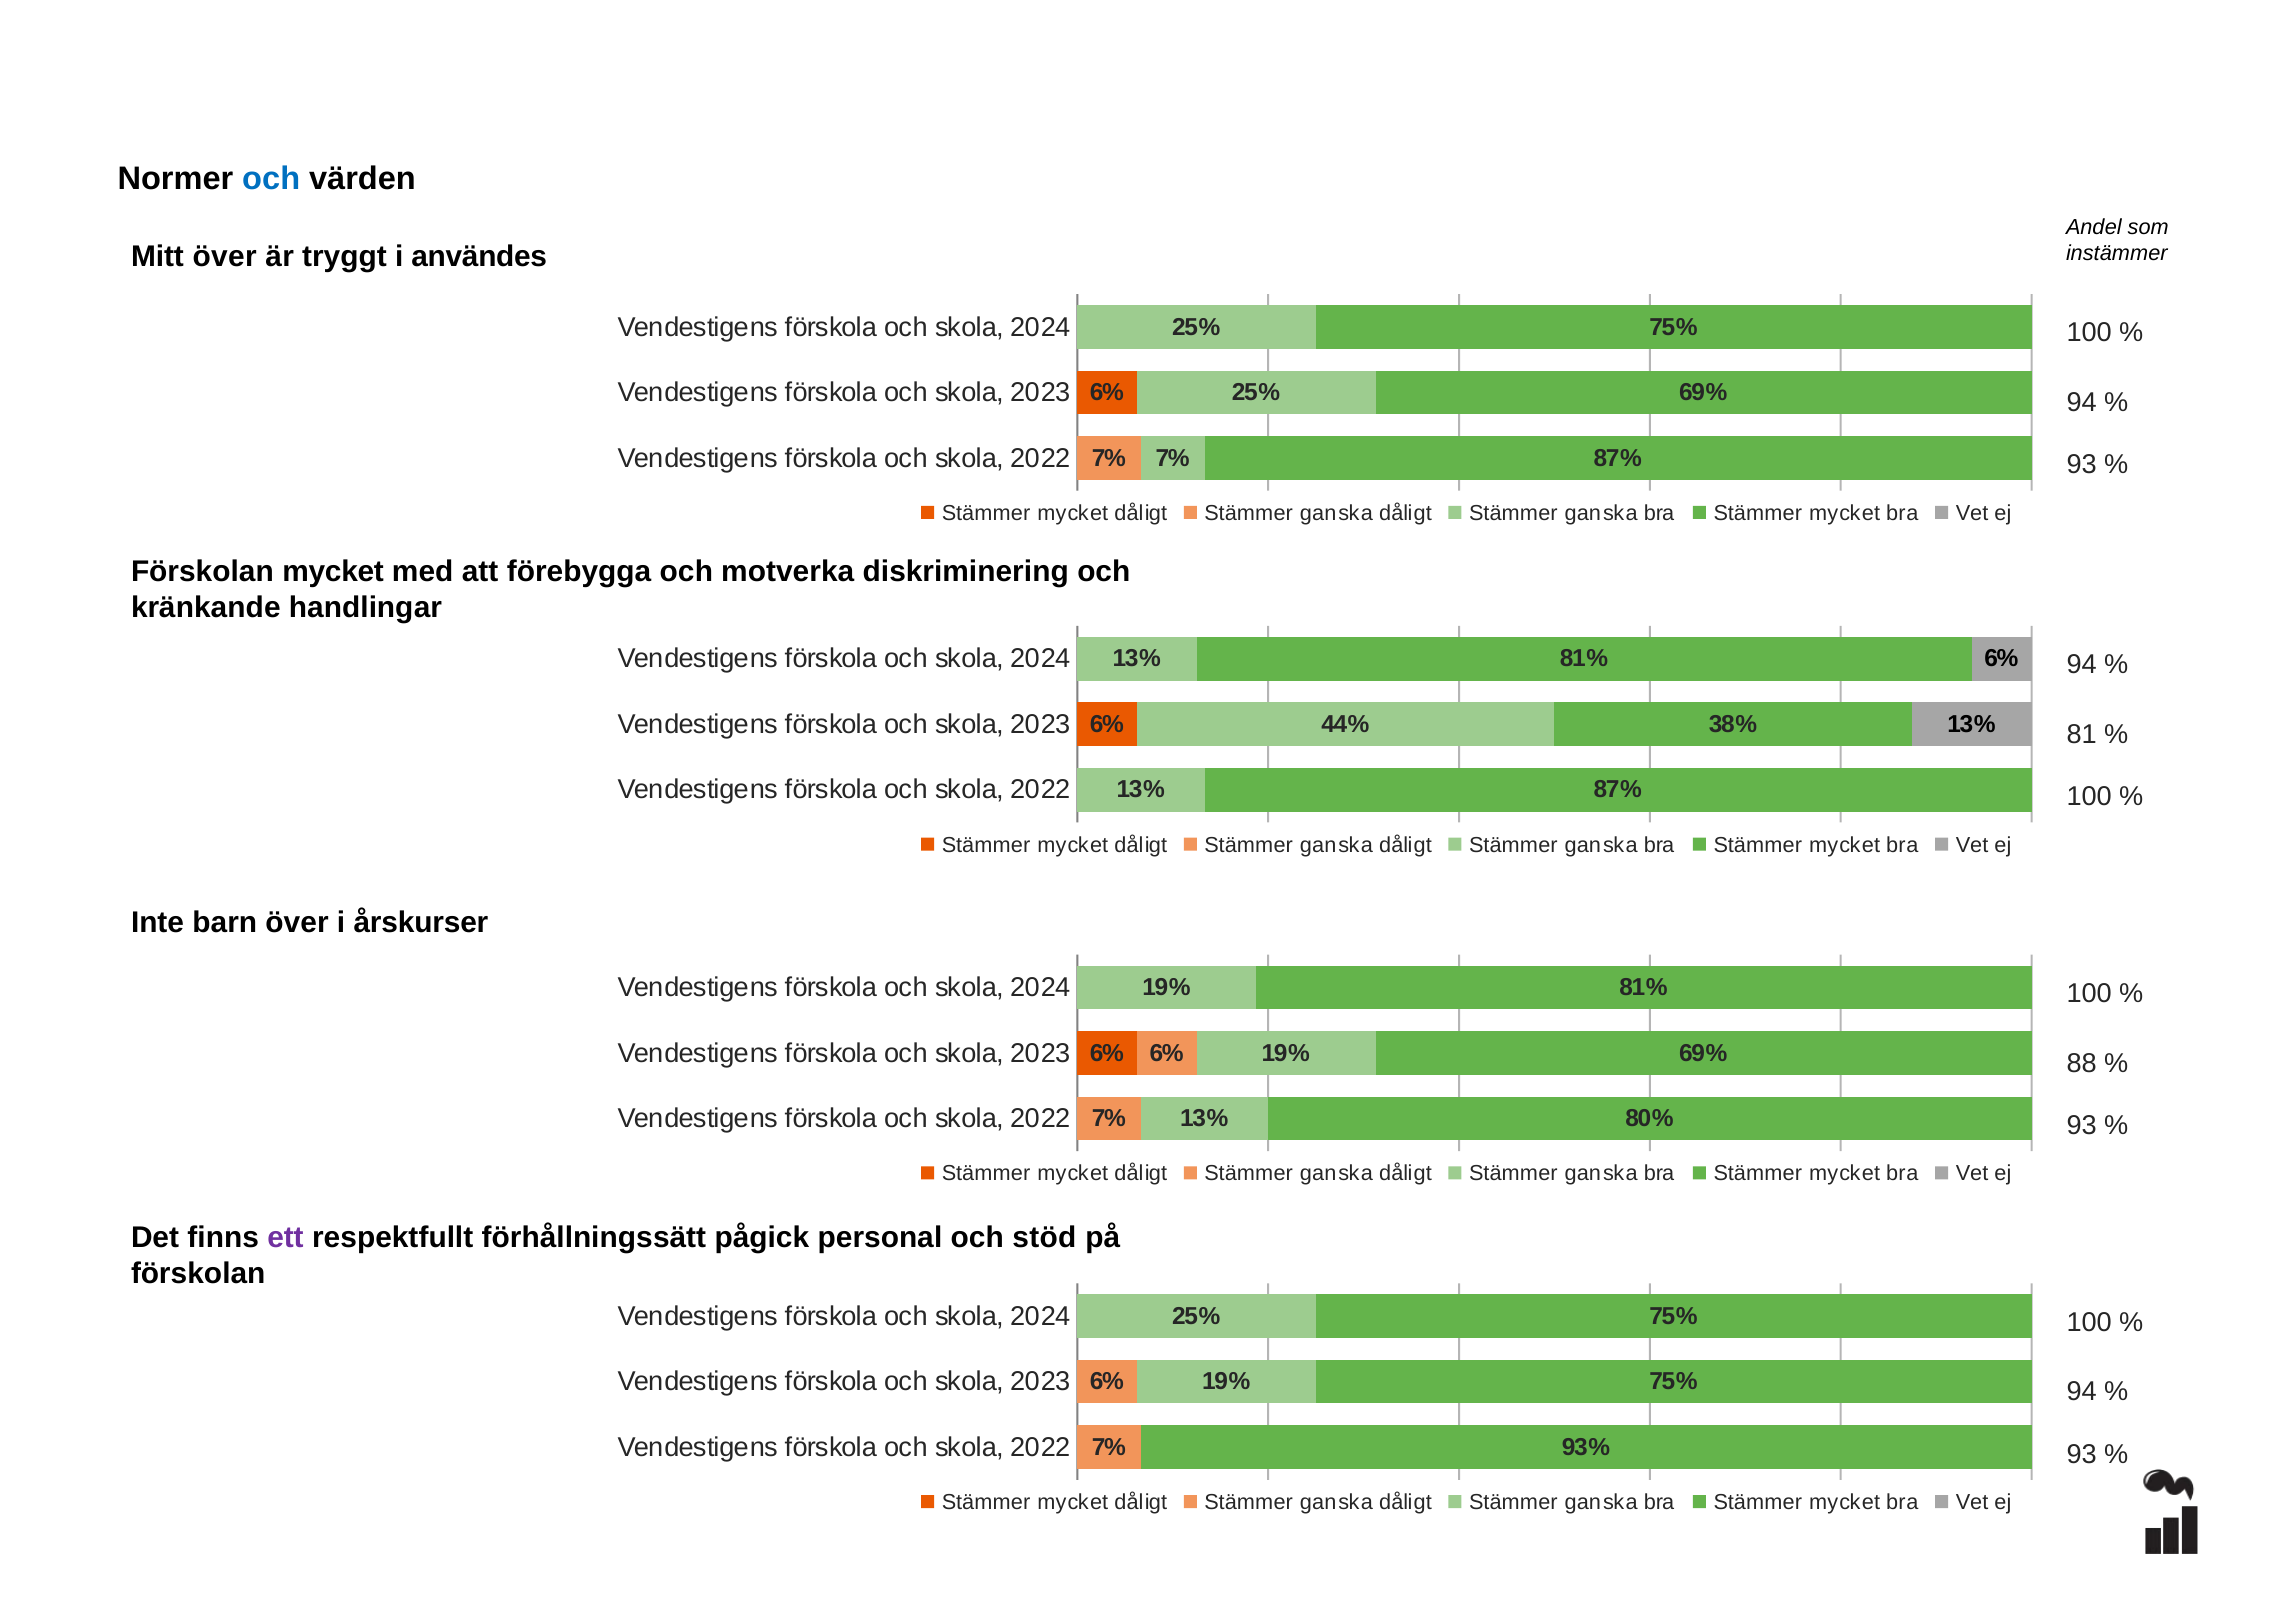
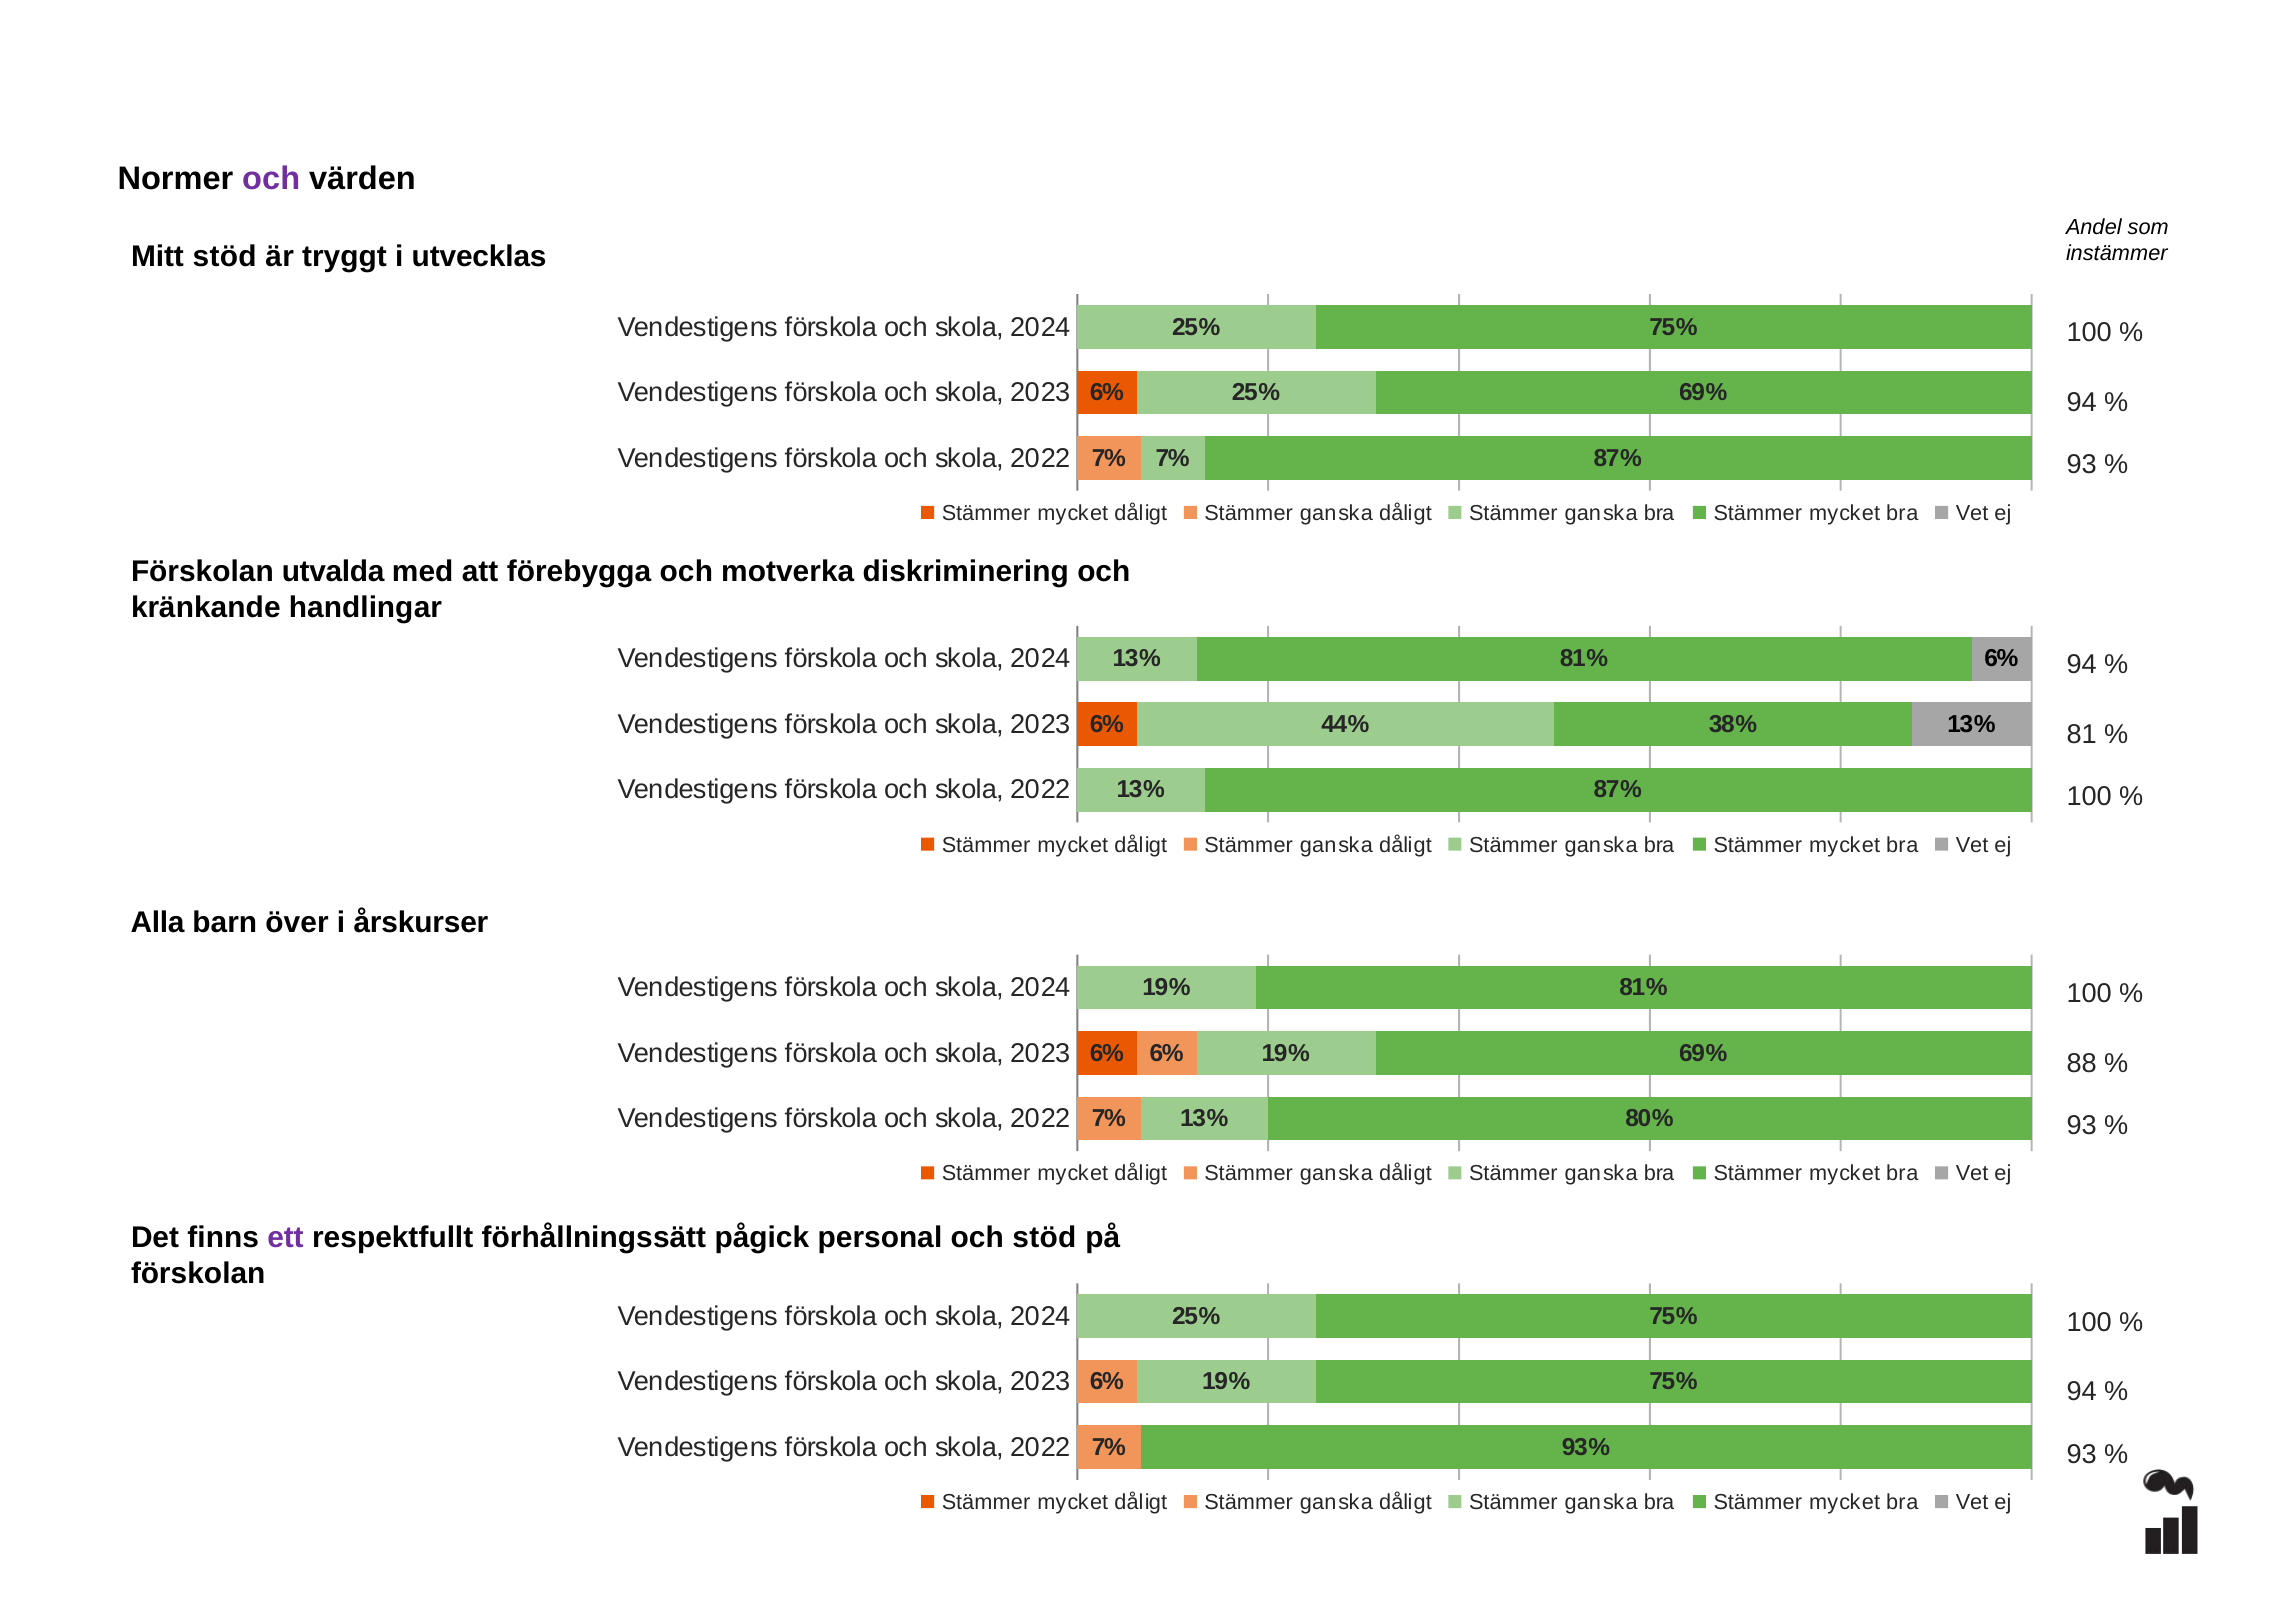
och colour: blue -> purple (271, 179)
Mitt över: över -> stöd (225, 257)
användes: användes -> utvecklas (479, 257)
Förskolan mycket: mycket -> utvalda (333, 572)
Inte: Inte -> Alla (158, 923)
